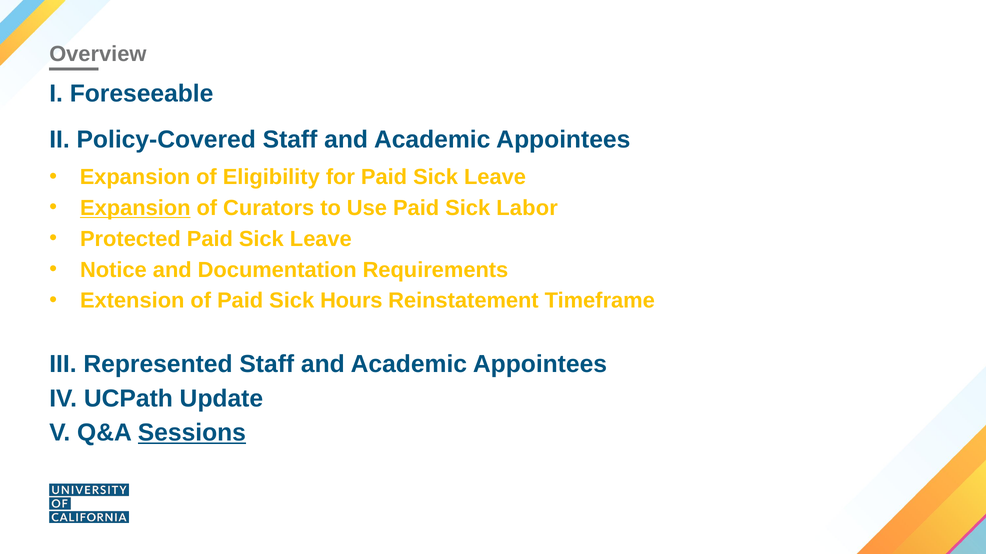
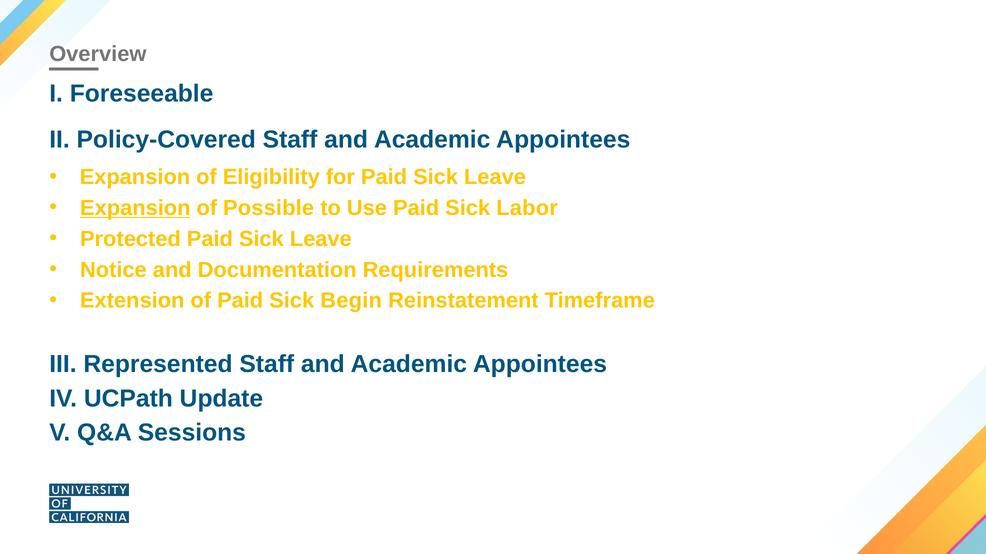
Curators: Curators -> Possible (269, 208)
Hours: Hours -> Begin (351, 301)
Sessions underline: present -> none (192, 433)
